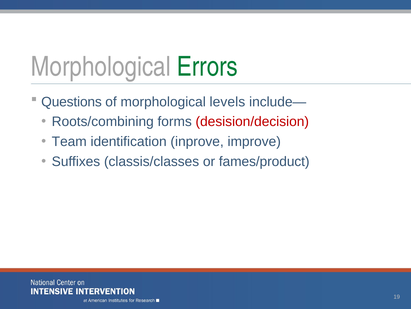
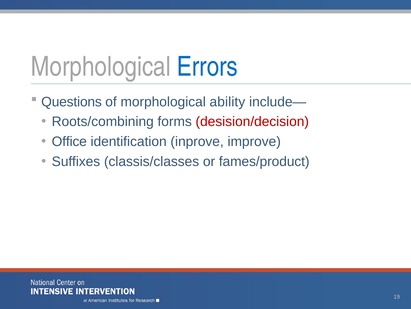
Errors colour: green -> blue (207, 67)
levels: levels -> ability (227, 102)
Team: Team -> Office (69, 141)
